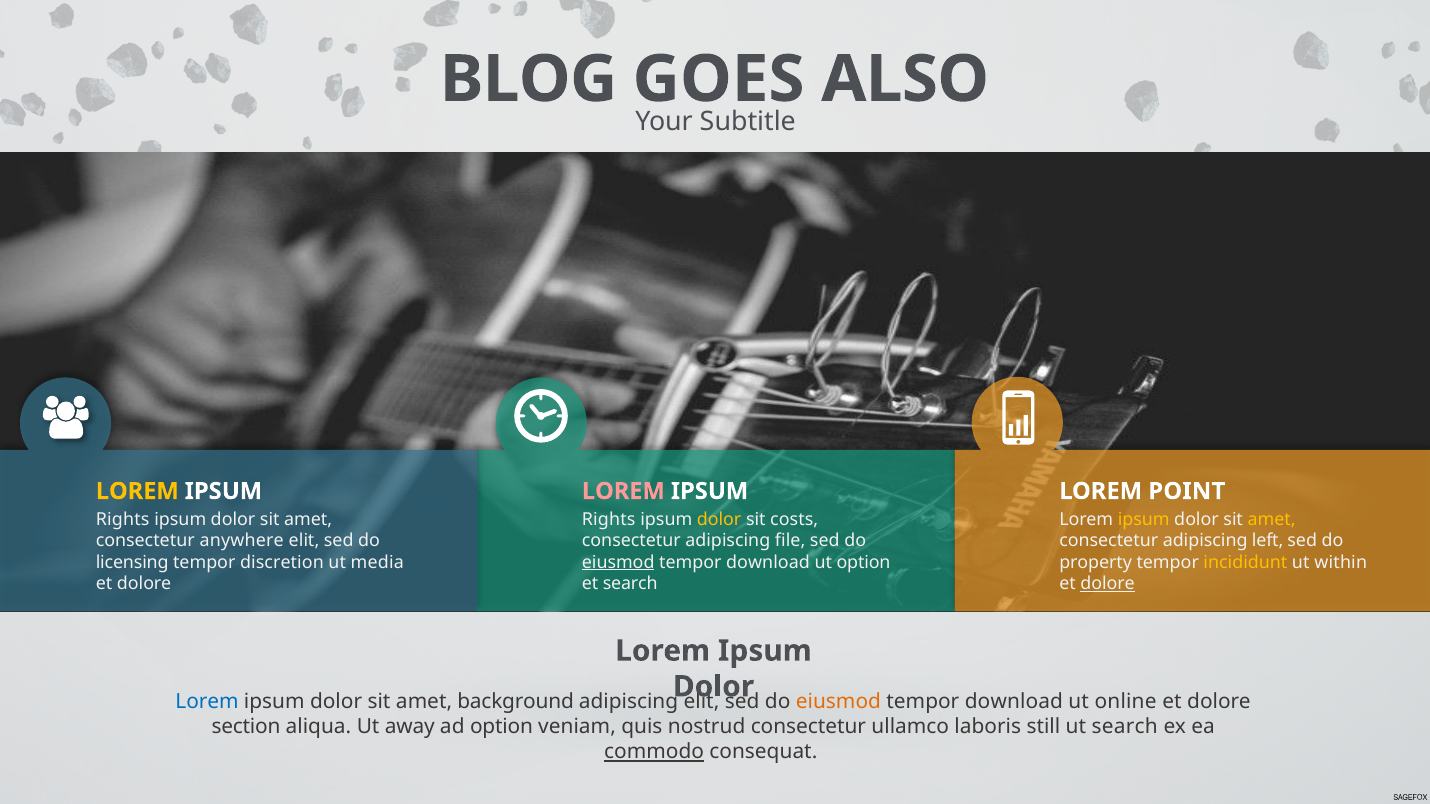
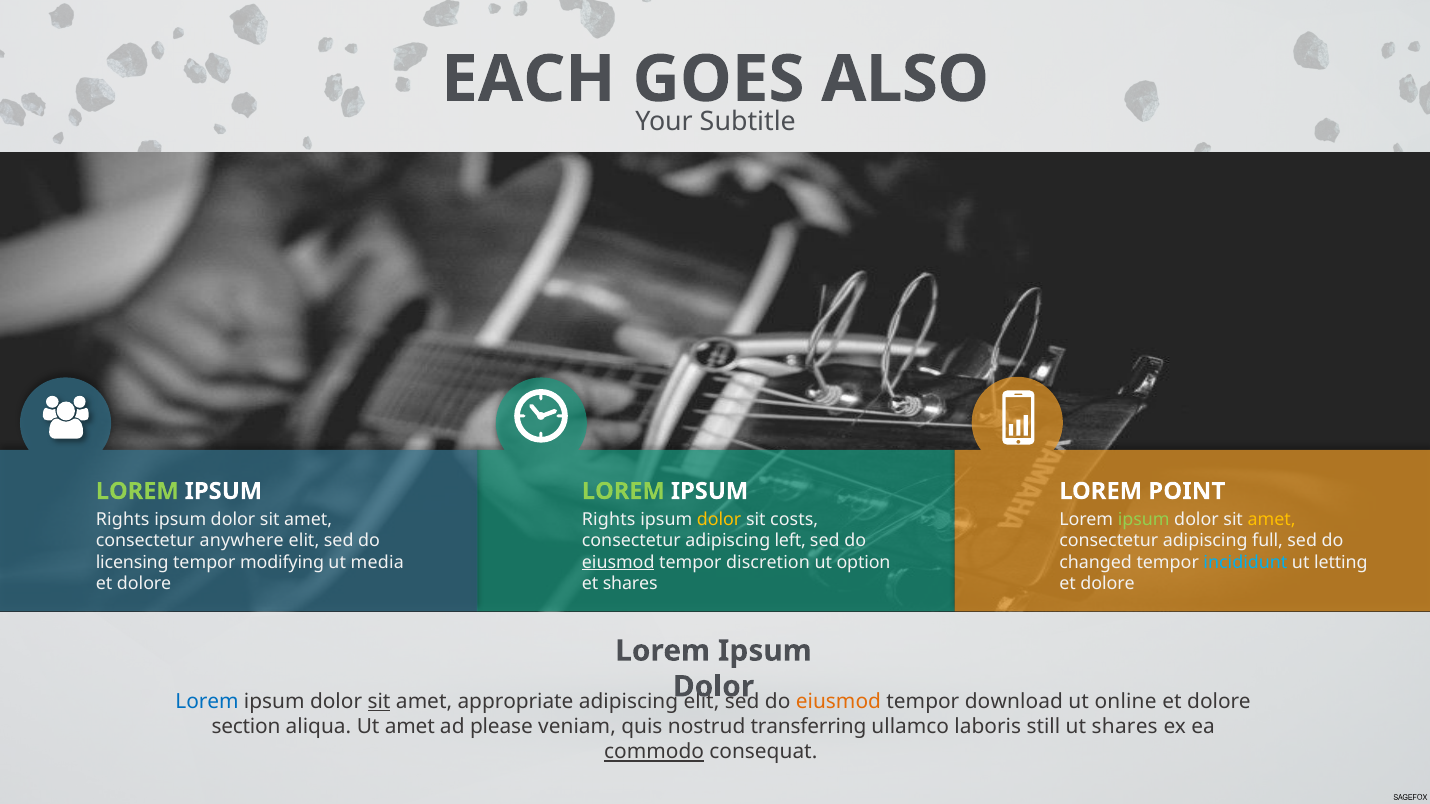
BLOG: BLOG -> EACH (528, 79)
LOREM colour: yellow -> light green (137, 491)
LOREM colour: pink -> light green (623, 491)
ipsum colour: yellow -> light green (1144, 520)
file: file -> left (790, 541)
left: left -> full (1268, 541)
discretion: discretion -> modifying (282, 562)
download: download -> discretion (768, 562)
property: property -> changed (1096, 562)
incididunt colour: yellow -> light blue (1245, 562)
within: within -> letting (1341, 562)
et search: search -> shares (630, 584)
dolore underline: present -> none (1108, 584)
sit underline: none -> present (379, 702)
background: background -> appropriate (516, 702)
Ut away: away -> amet (410, 727)
ad option: option -> please (501, 727)
nostrud consectetur: consectetur -> transferring (809, 727)
ut search: search -> shares (1125, 727)
